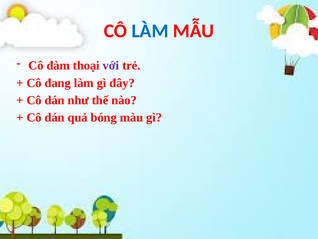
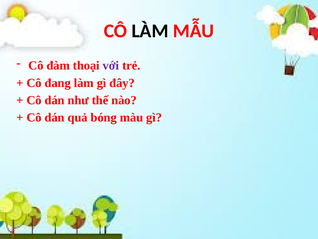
LÀM colour: blue -> black (150, 31)
